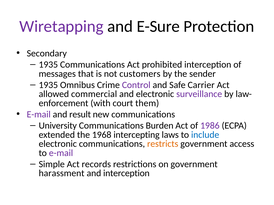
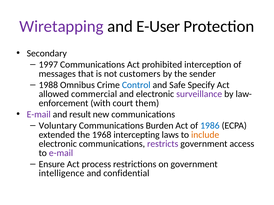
E-Sure: E-Sure -> E-User (158, 27)
1935: 1935 -> 1997 (48, 65)
1935: 1935 -> 1988 (48, 85)
Control colour: purple -> blue (136, 85)
Carrier: Carrier -> Specify (201, 85)
University: University -> Voluntary (58, 126)
1986 colour: purple -> blue (210, 126)
include colour: blue -> orange (205, 135)
restricts colour: orange -> purple (163, 144)
Simple: Simple -> Ensure (52, 165)
records: records -> process (96, 165)
harassment: harassment -> intelligence (62, 174)
and interception: interception -> confidential (126, 174)
